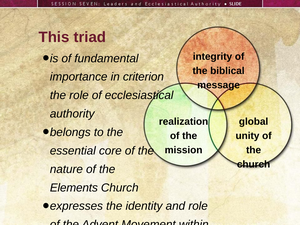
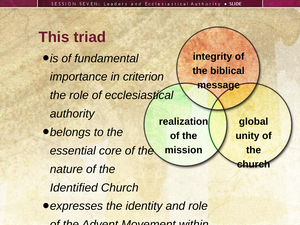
Elements: Elements -> Identified (74, 188)
